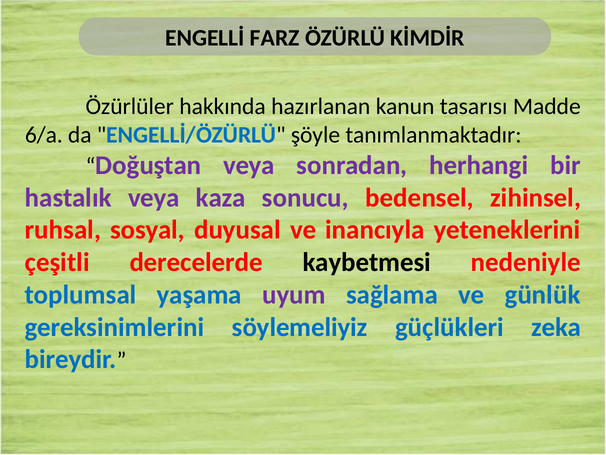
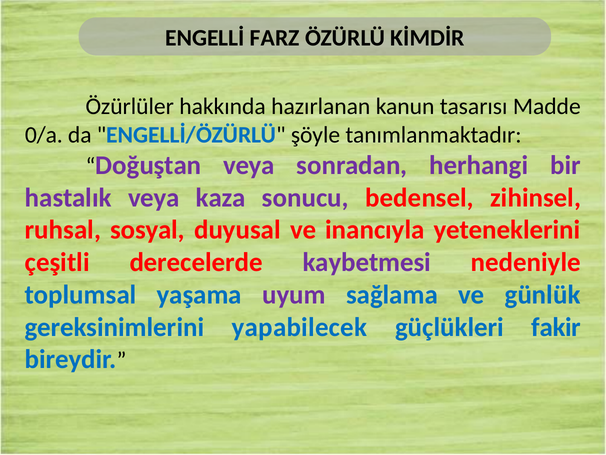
6/a: 6/a -> 0/a (44, 135)
kaybetmesi colour: black -> purple (367, 262)
söylemeliyiz: söylemeliyiz -> yapabilecek (300, 327)
zeka: zeka -> fakir (556, 327)
